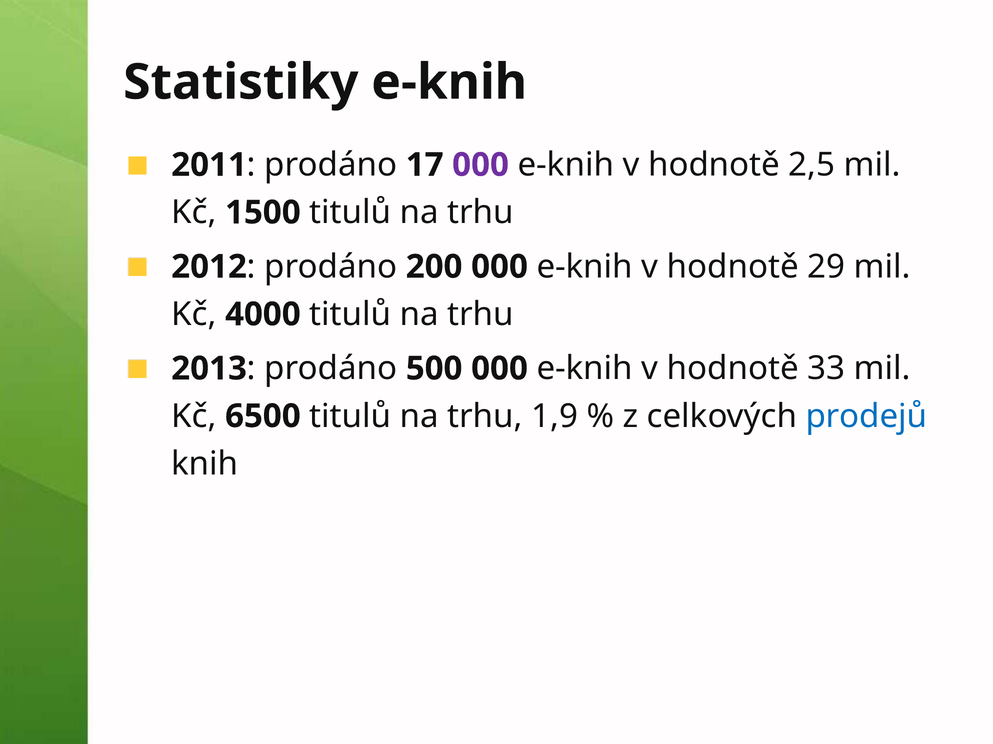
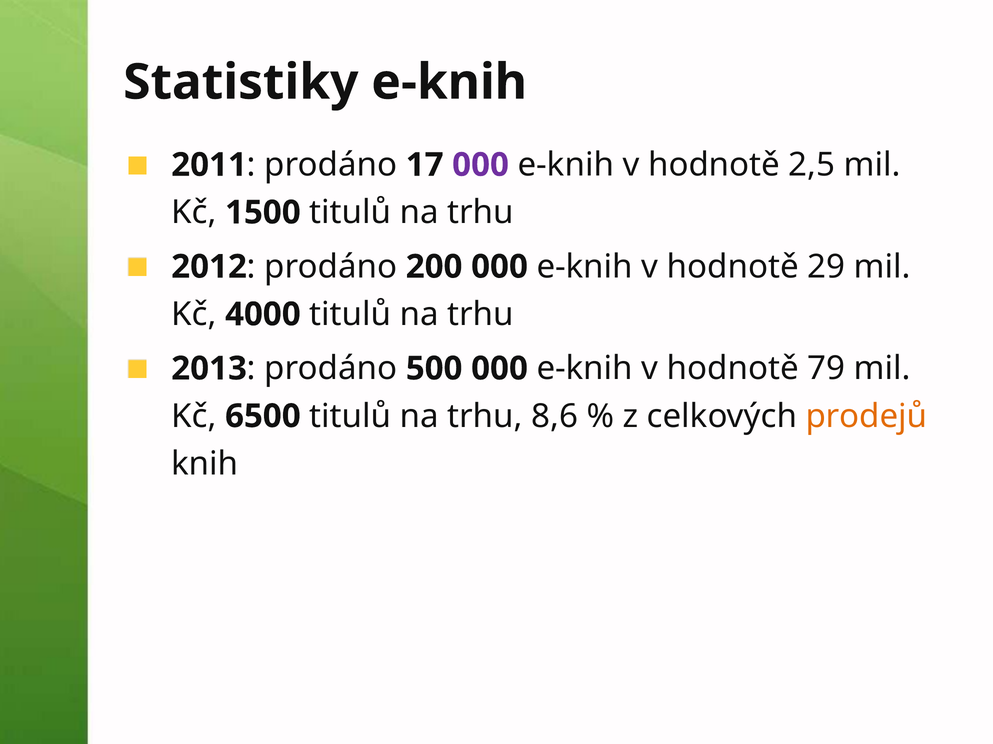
33: 33 -> 79 (826, 369)
1,9: 1,9 -> 8,6 (555, 417)
prodejů colour: blue -> orange (866, 417)
